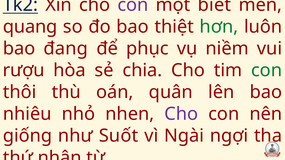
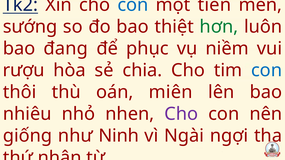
con colour: purple -> blue (133, 5)
biết: biết -> tiên (214, 5)
quang: quang -> sướng (30, 27)
con colour: green -> blue (267, 70)
quân: quân -> miên (171, 92)
Suốt: Suốt -> Ninh (119, 136)
